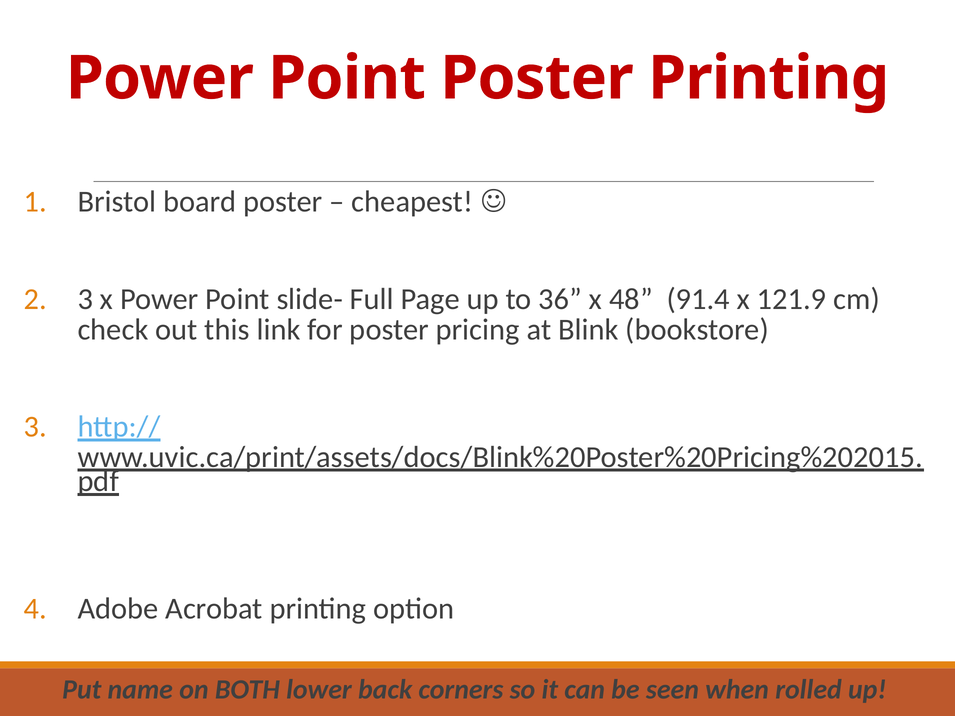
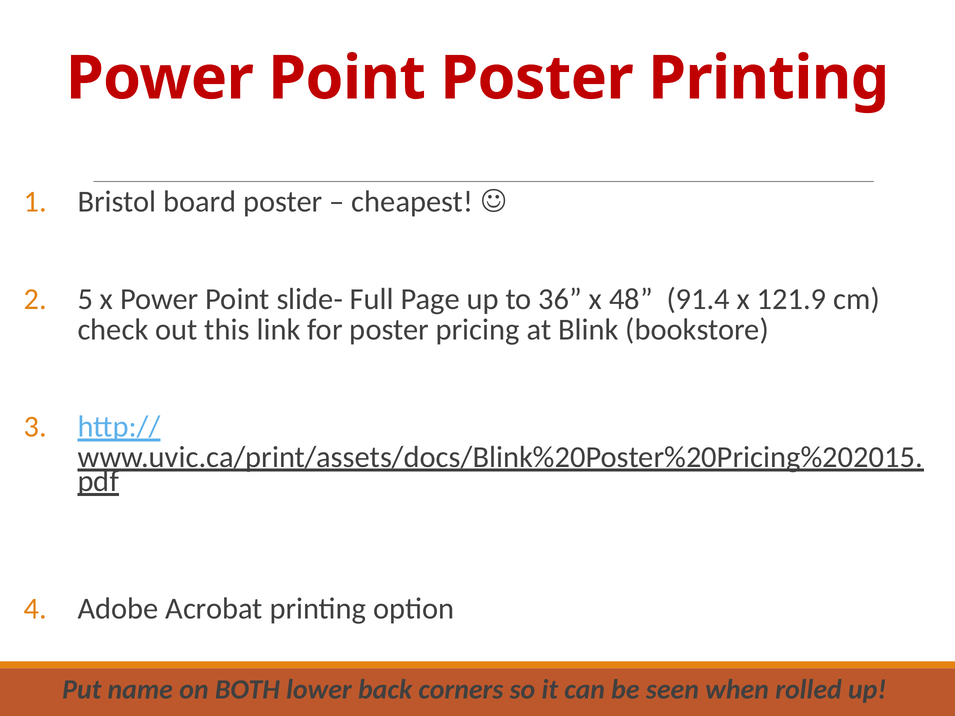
3: 3 -> 5 (85, 299)
